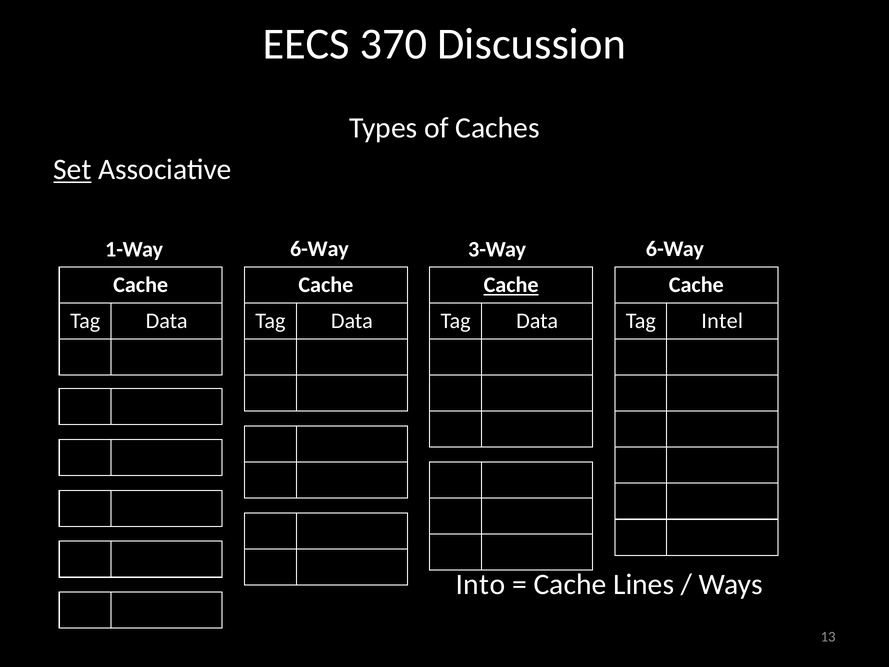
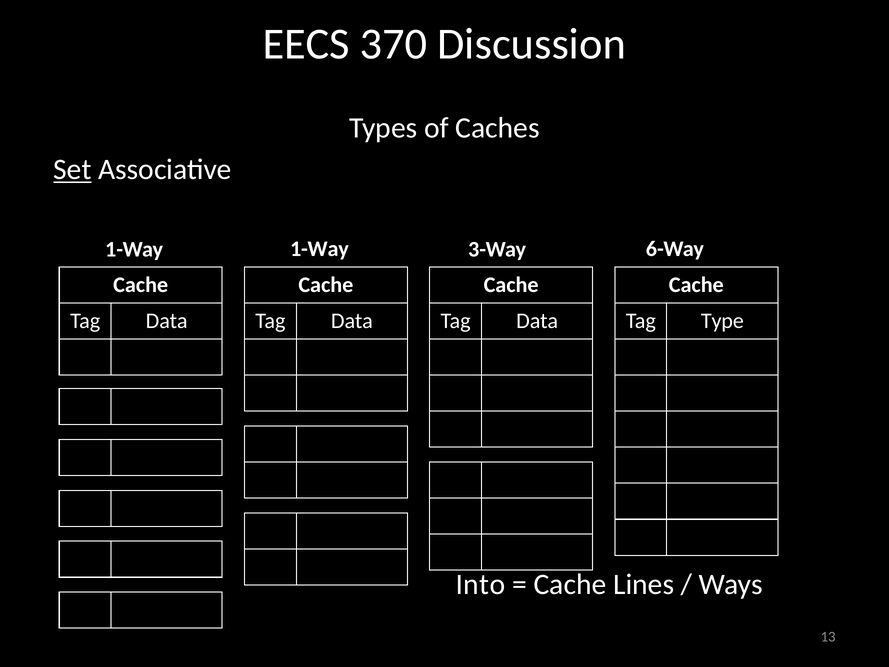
1-Way 6-Way: 6-Way -> 1-Way (319, 249)
Cache underline: present -> none (511, 285)
Intel: Intel -> Type (722, 321)
